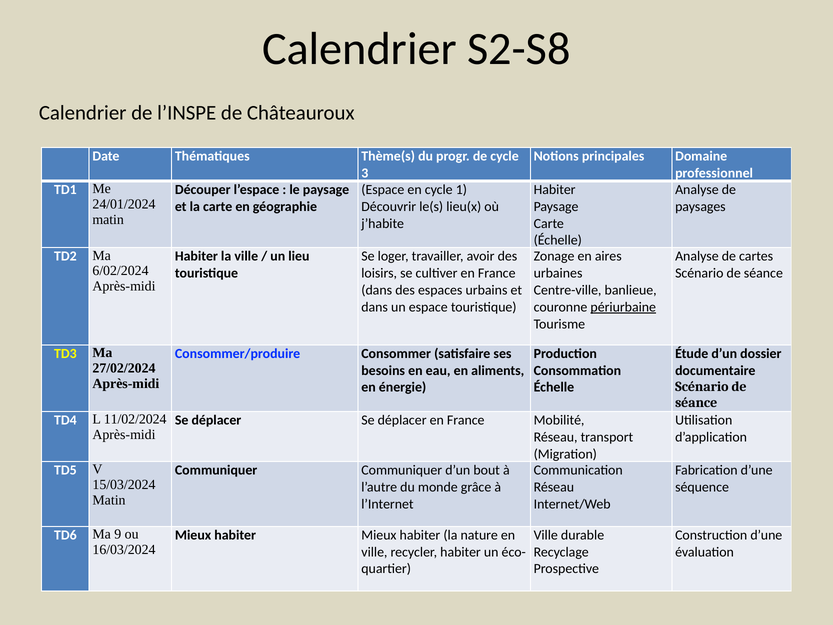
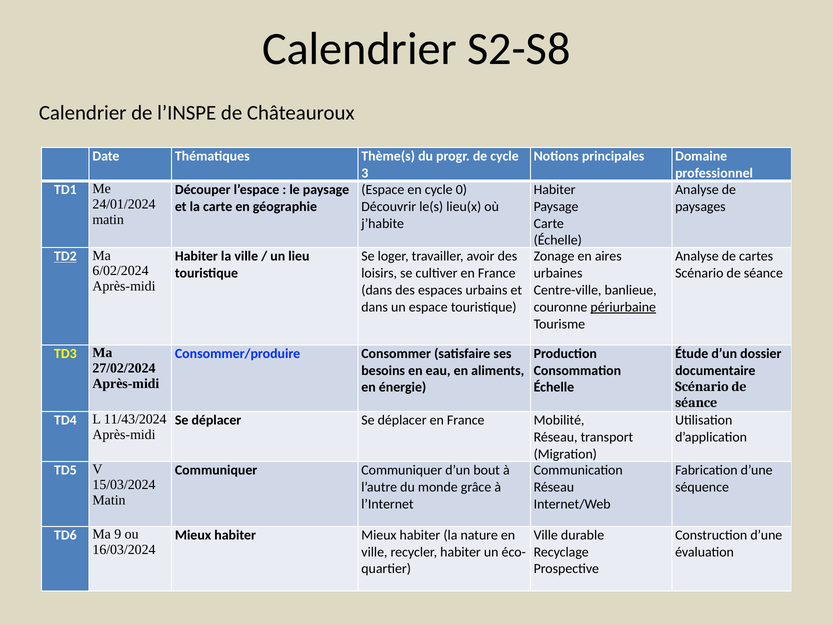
1: 1 -> 0 (461, 190)
TD2 underline: none -> present (65, 256)
11/02/2024: 11/02/2024 -> 11/43/2024 (135, 419)
